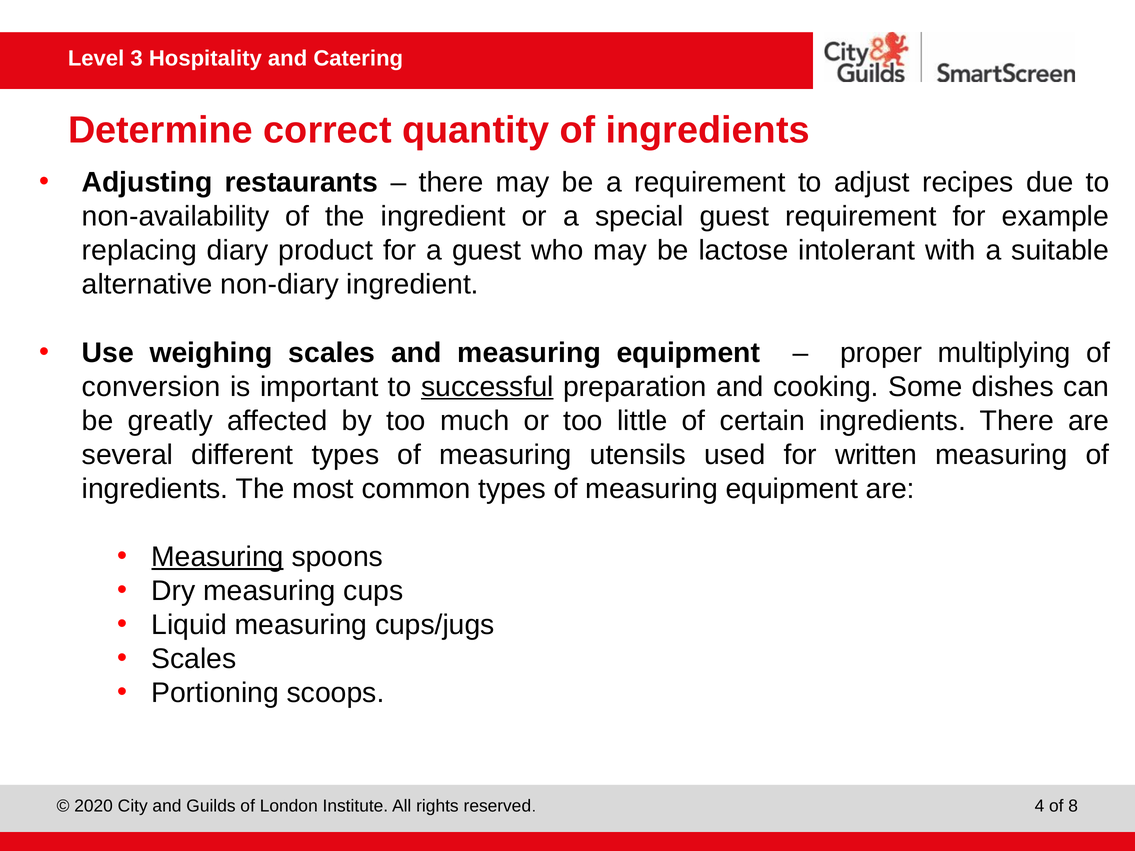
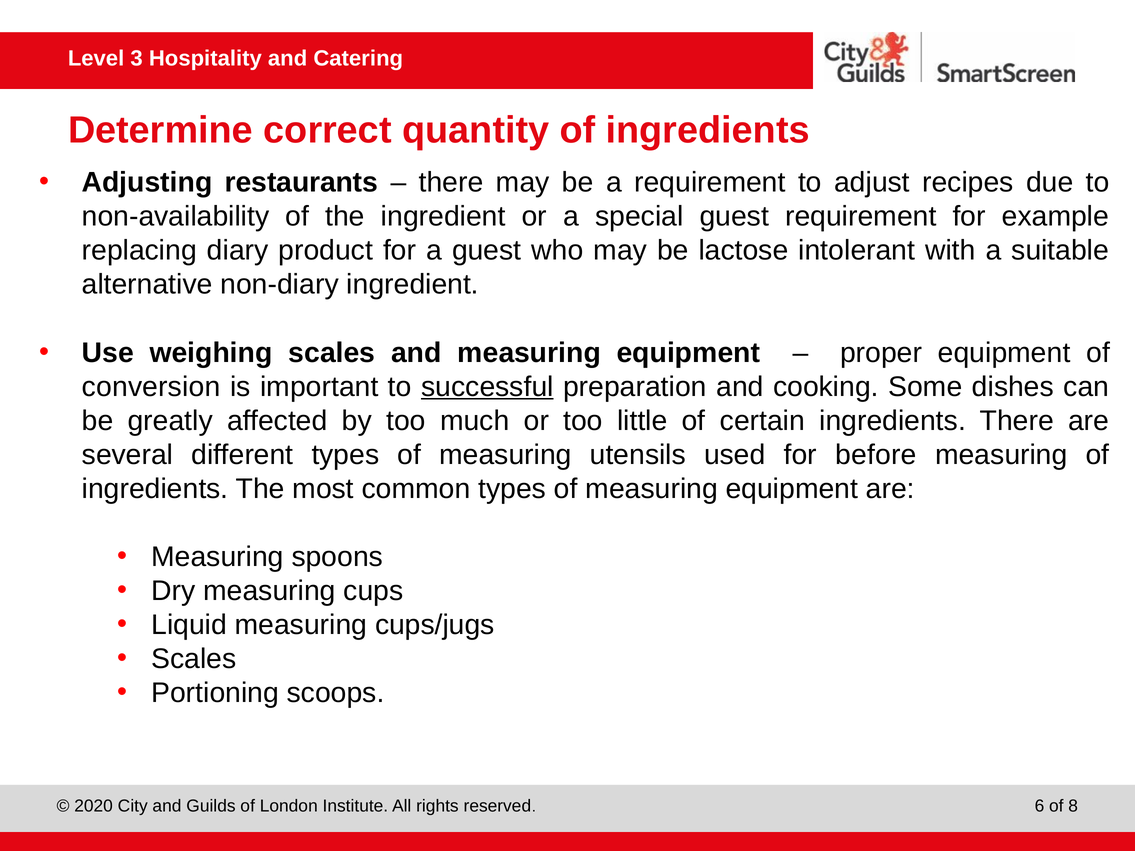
proper multiplying: multiplying -> equipment (1004, 353)
written: written -> before (876, 455)
Measuring underline: present -> none (217, 557)
4: 4 -> 6 (1040, 806)
